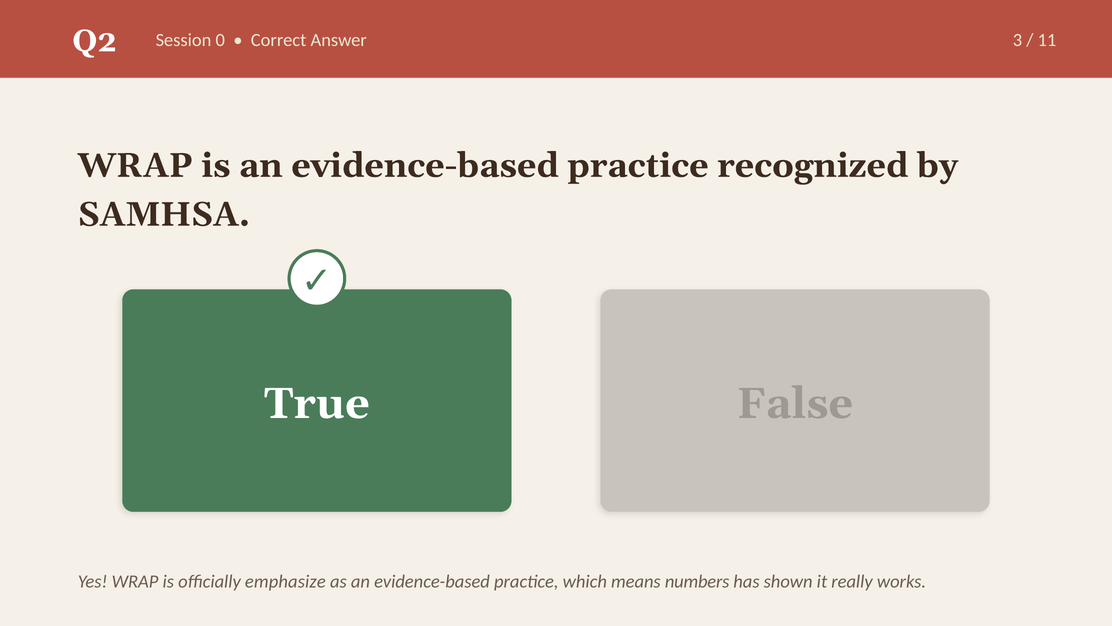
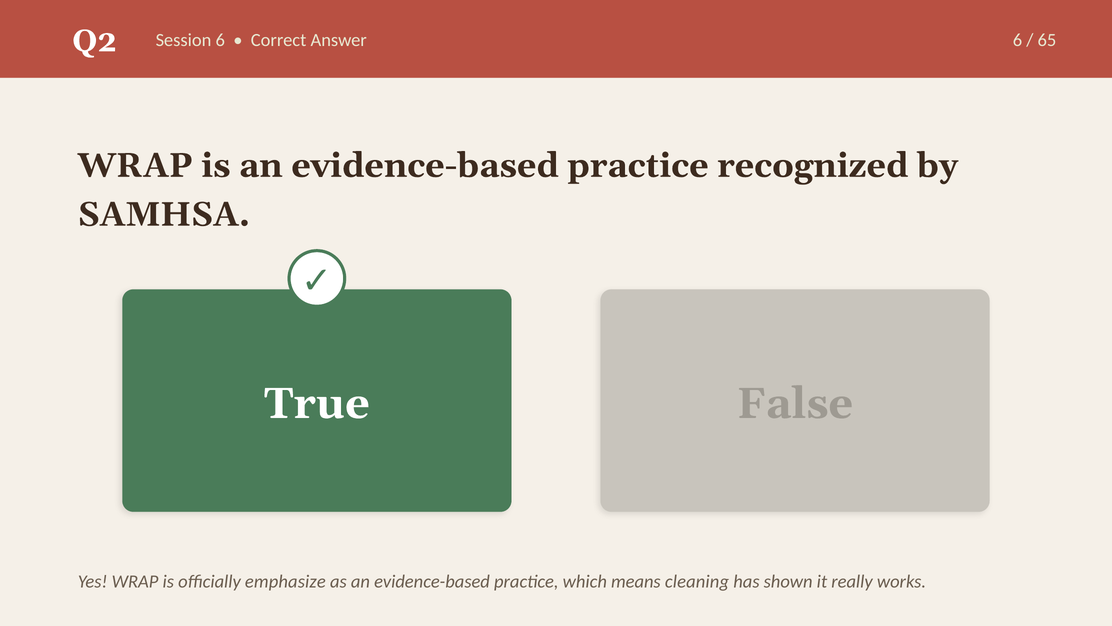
Session 0: 0 -> 6 (220, 40)
Answer 3: 3 -> 6 (1017, 40)
11: 11 -> 65 (1047, 40)
numbers: numbers -> cleaning (697, 581)
